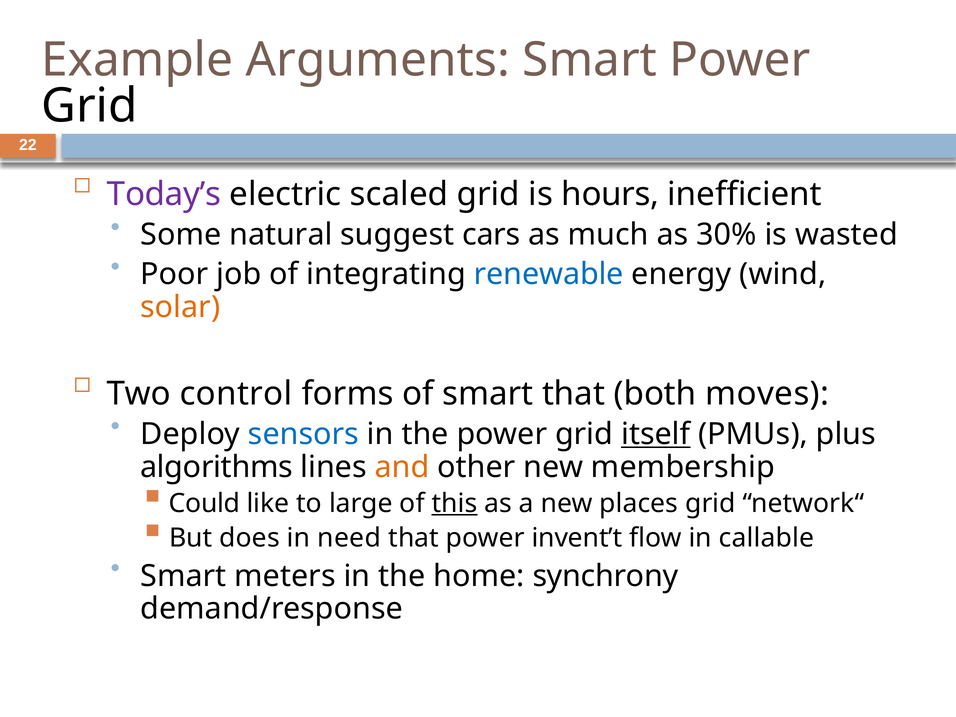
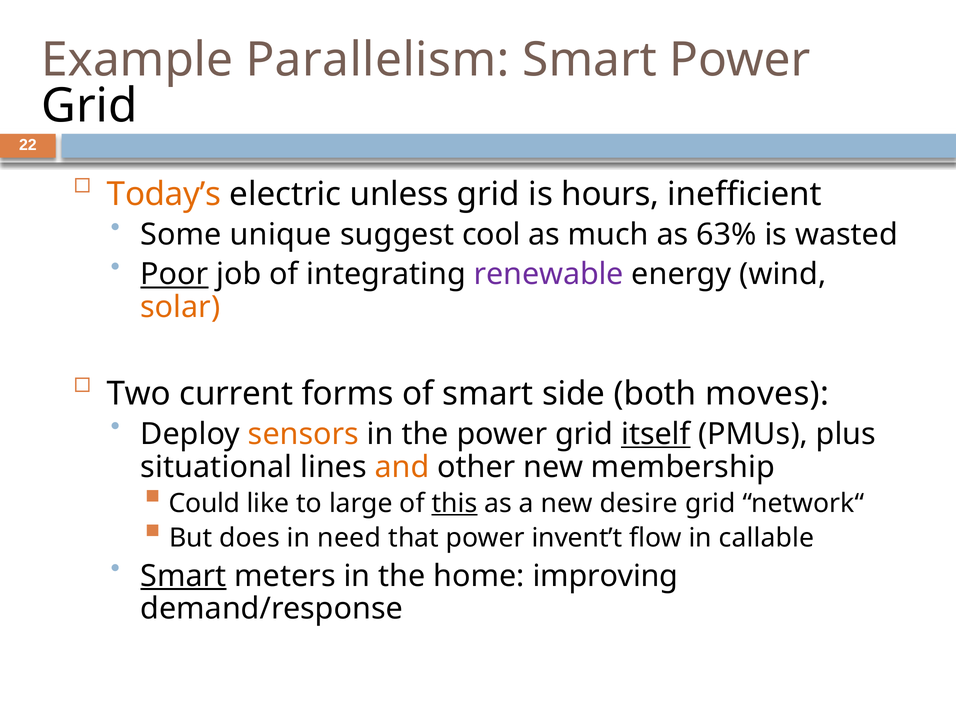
Arguments: Arguments -> Parallelism (378, 60)
Today’s colour: purple -> orange (164, 194)
scaled: scaled -> unless (399, 194)
natural: natural -> unique (281, 235)
cars: cars -> cool (491, 235)
30%: 30% -> 63% (727, 235)
Poor underline: none -> present (174, 274)
renewable colour: blue -> purple (549, 274)
control: control -> current (236, 394)
smart that: that -> side (574, 394)
sensors colour: blue -> orange (303, 434)
algorithms: algorithms -> situational (216, 467)
places: places -> desire (639, 503)
Smart underline: none -> present (183, 576)
synchrony: synchrony -> improving (605, 576)
